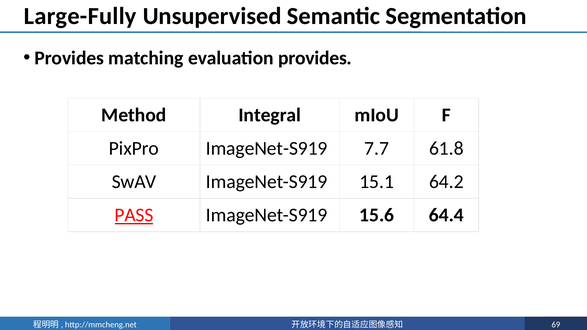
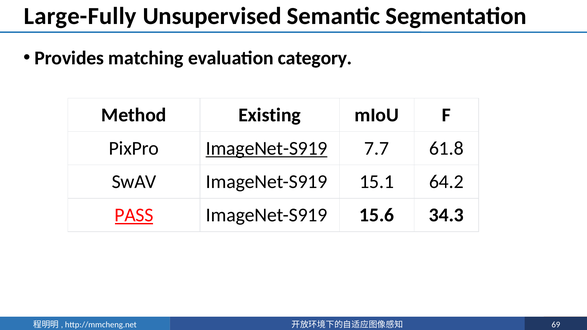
evaluation provides: provides -> category (315, 58)
Integral: Integral -> Existing (270, 115)
ImageNet-S919 underline: none -> present (267, 149)
64.4: 64.4 -> 34.3 (446, 215)
